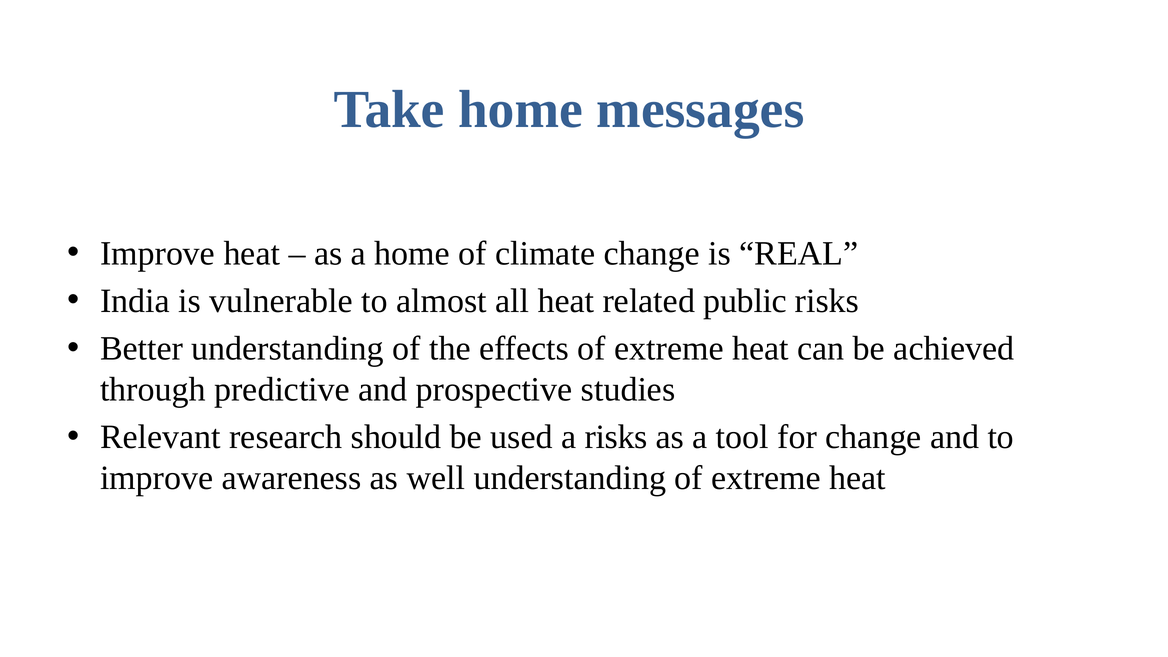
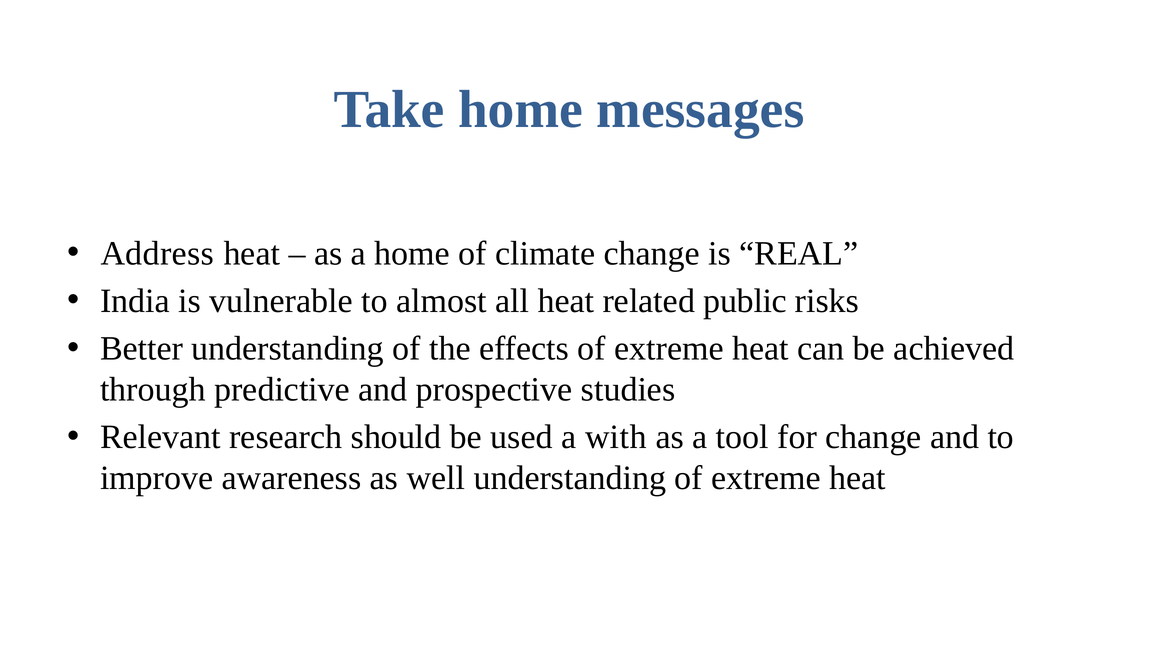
Improve: Improve -> Address (157, 253)
a risks: risks -> with (616, 437)
